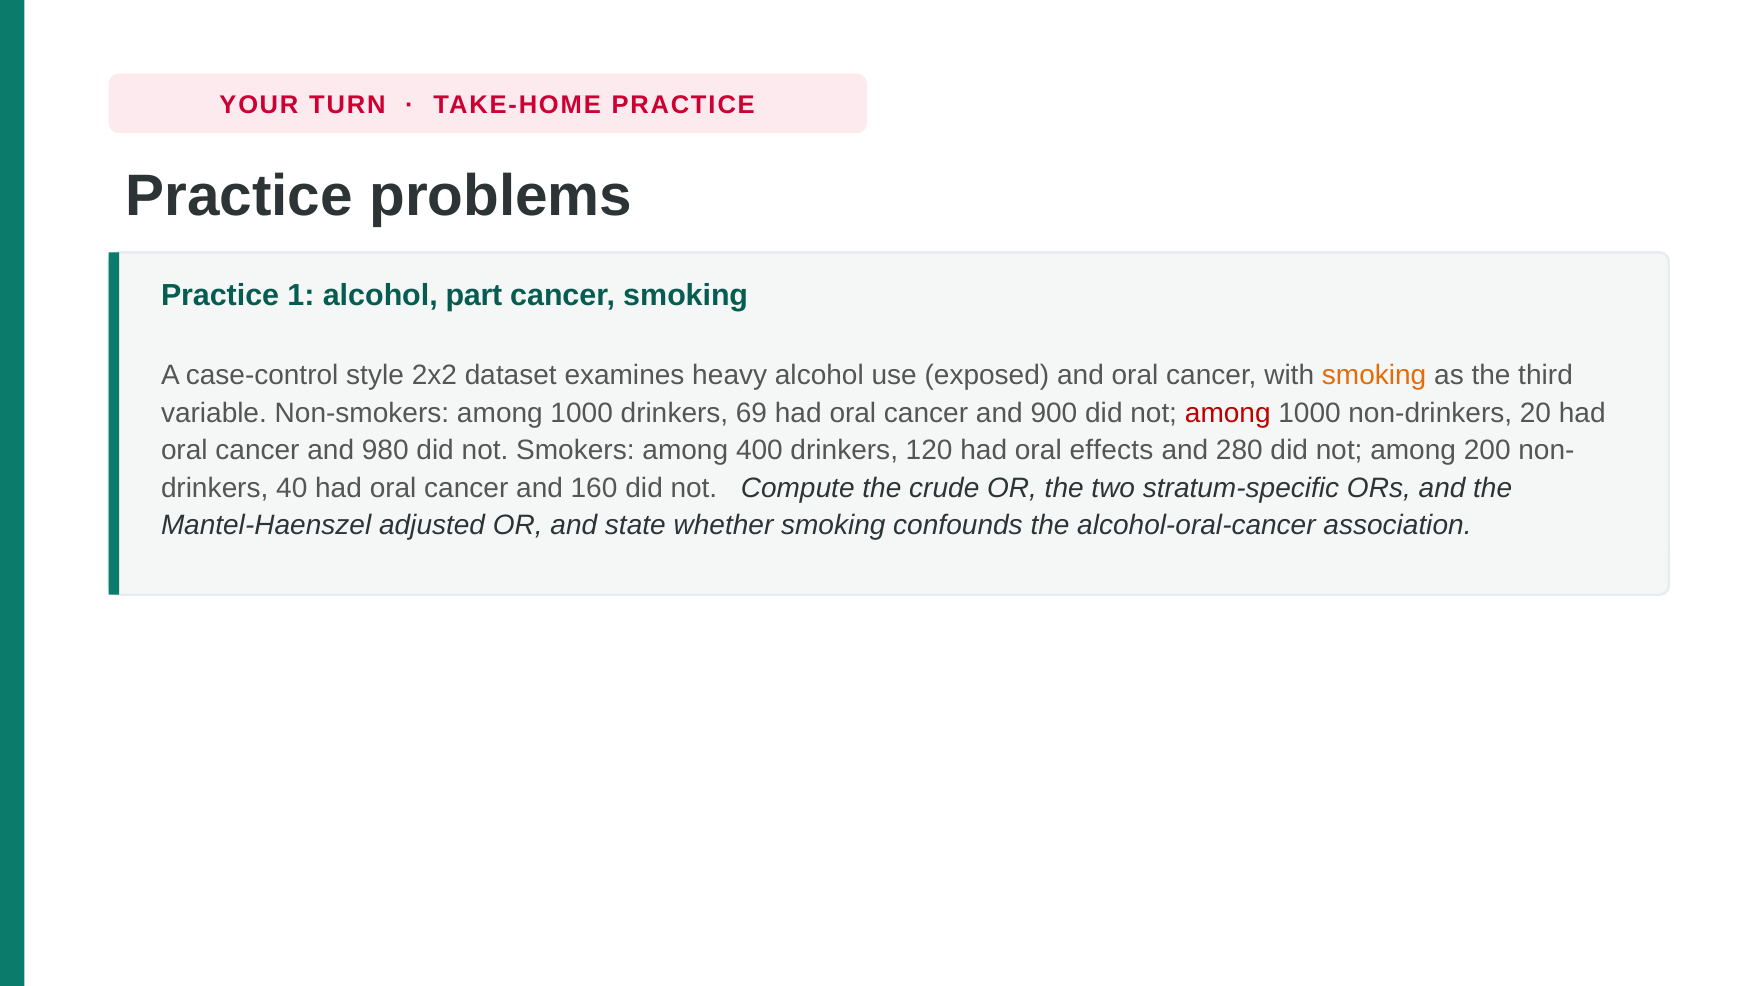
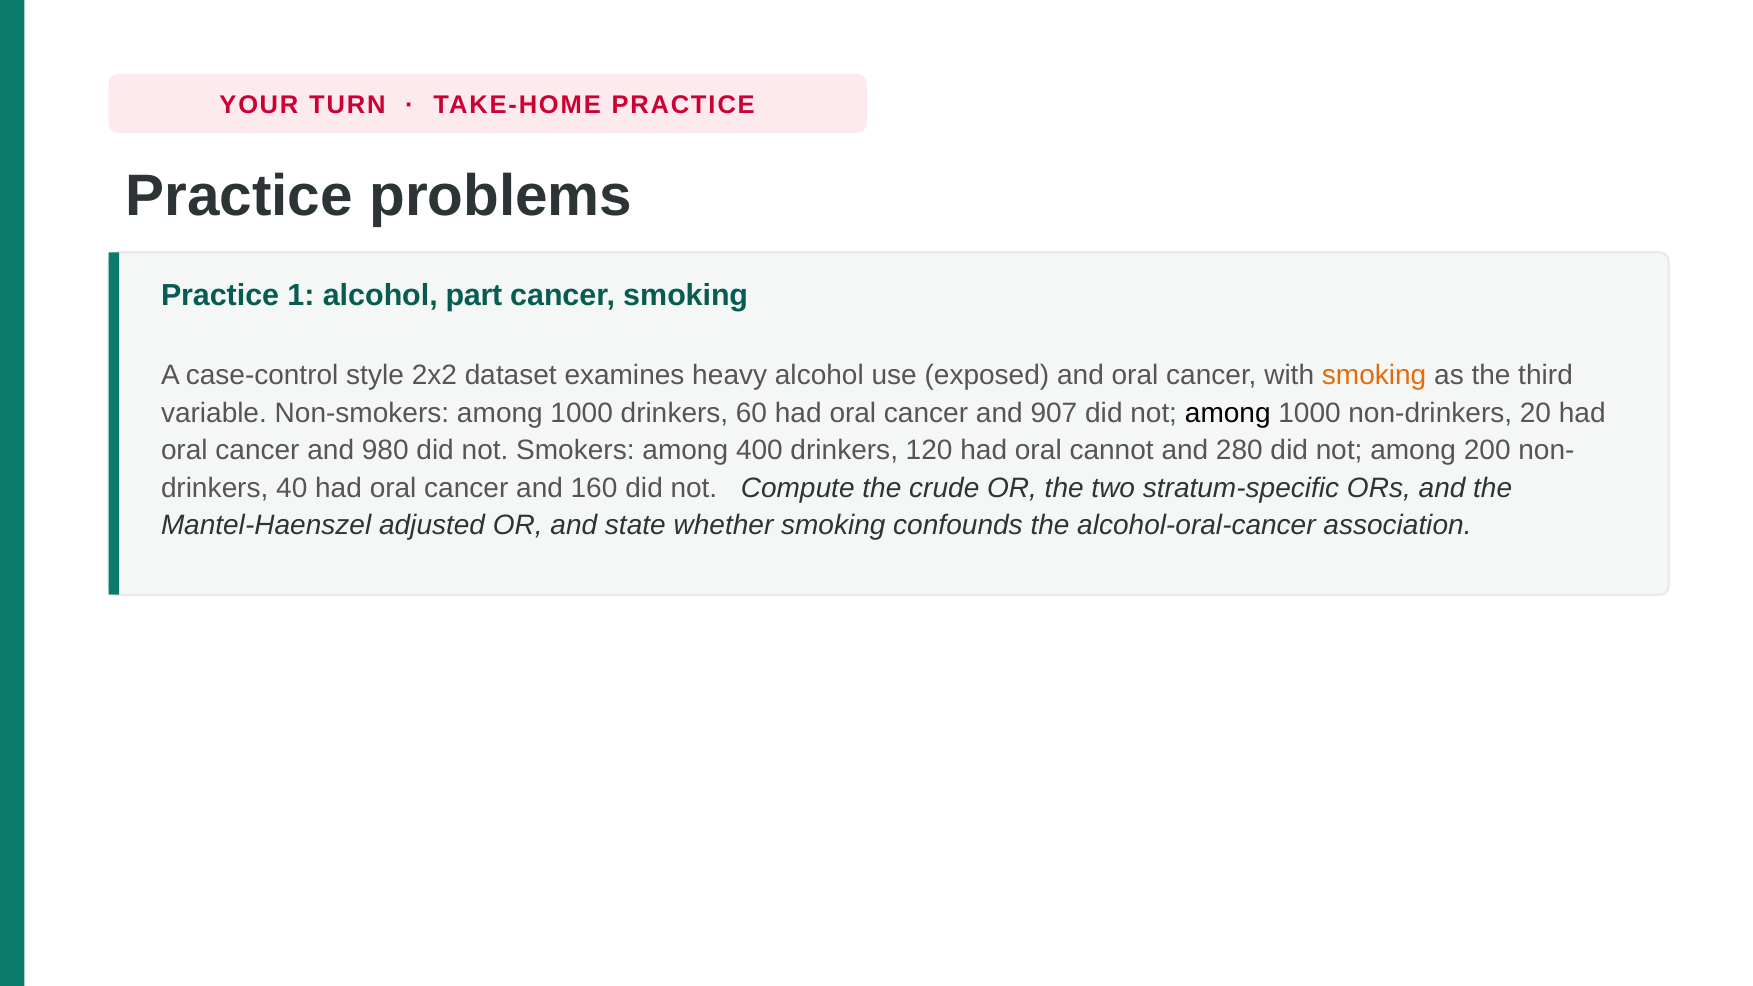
69: 69 -> 60 (751, 413)
900: 900 -> 907 (1054, 413)
among colour: red -> black (1228, 413)
effects: effects -> cannot (1112, 450)
